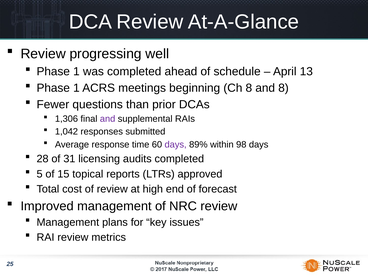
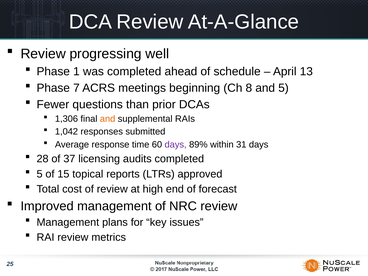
1: 1 -> 7 (76, 88)
and 8: 8 -> 5 (283, 88)
and colour: purple -> orange (108, 119)
98: 98 -> 31 (241, 145)
31: 31 -> 37 (69, 159)
